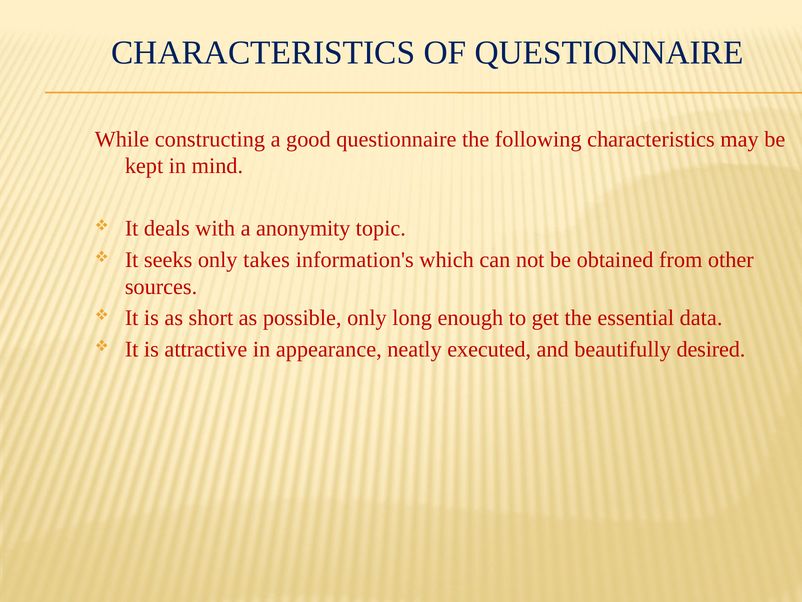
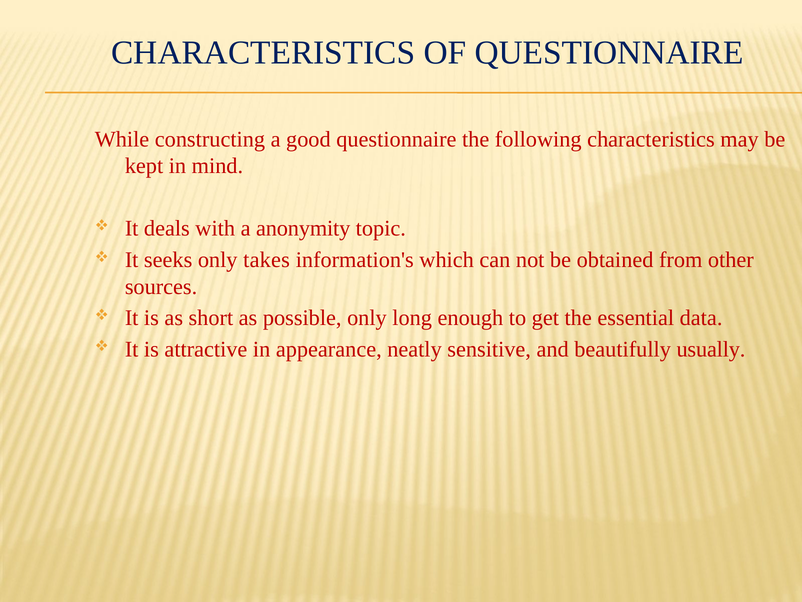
executed: executed -> sensitive (489, 349)
desired: desired -> usually (711, 349)
